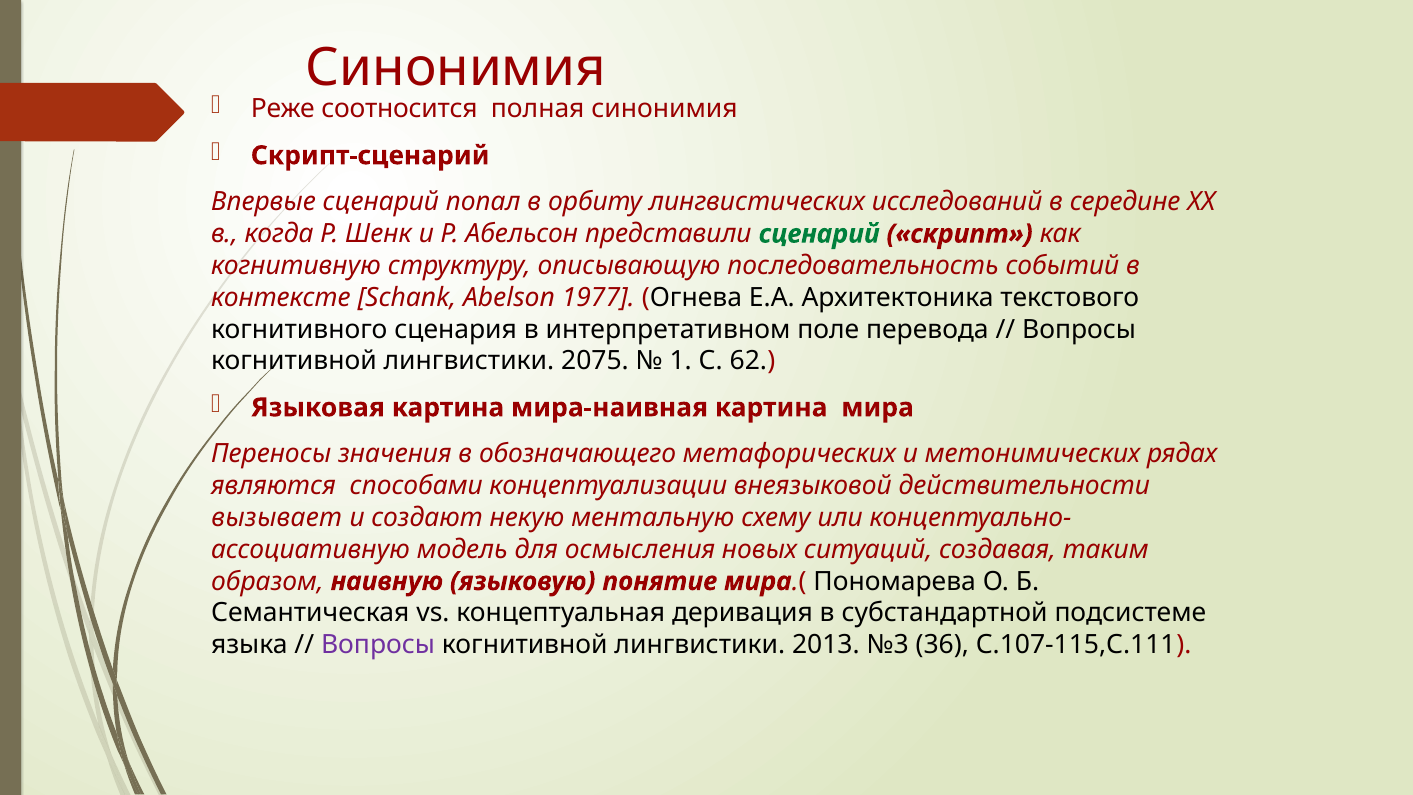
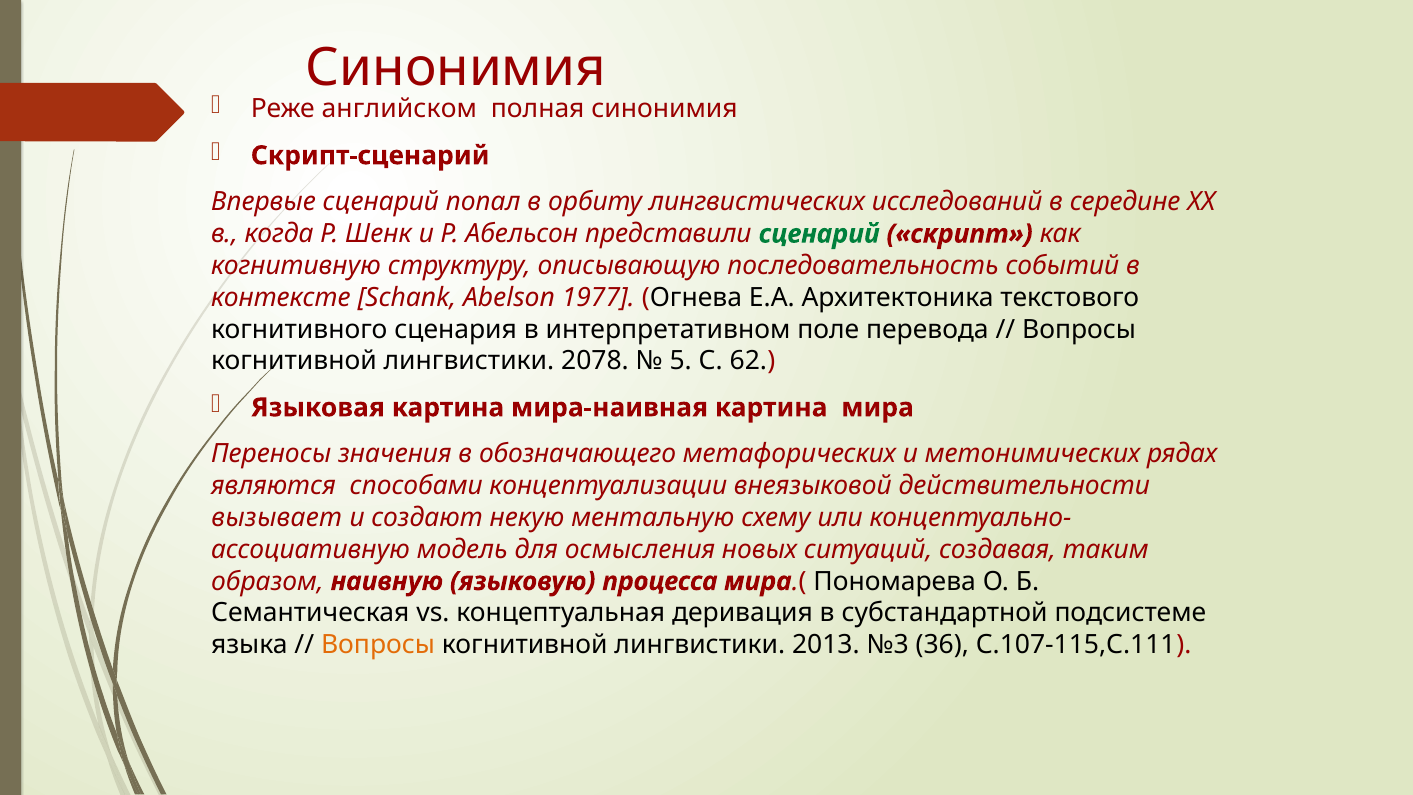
соотносится: соотносится -> английском (399, 109)
2075: 2075 -> 2078 (595, 361)
1: 1 -> 5 (681, 361)
понятие: понятие -> процесса (660, 581)
Вопросы colour: purple -> orange (378, 645)
